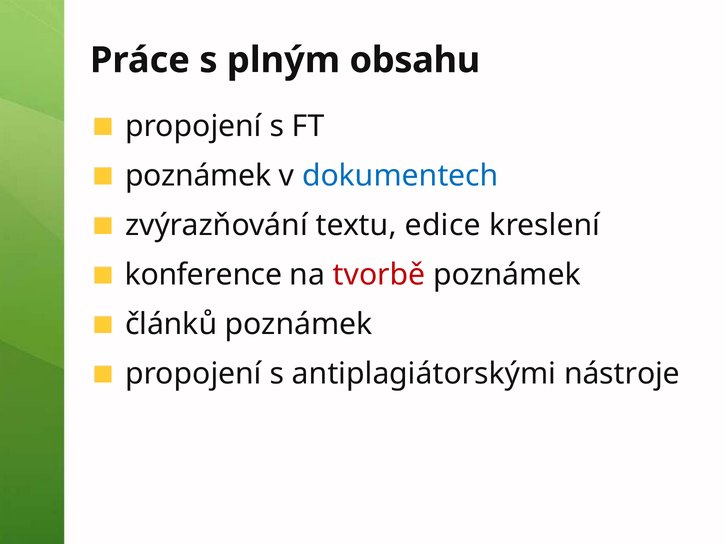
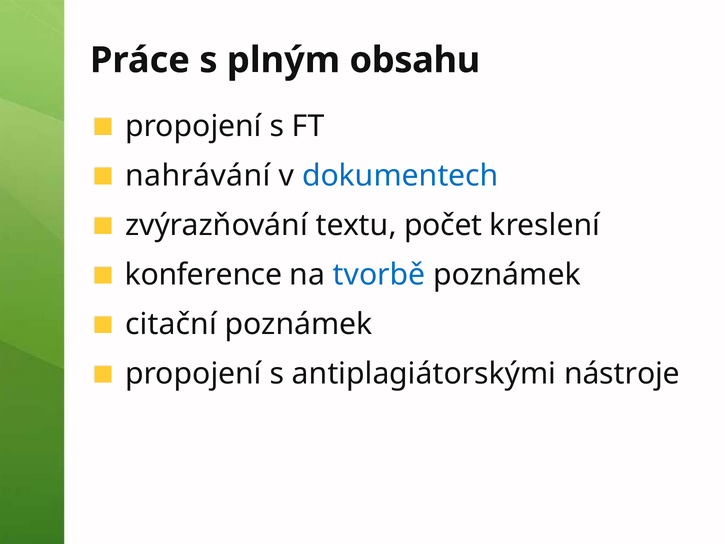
poznámek: poznámek -> nahrávání (198, 176)
edice: edice -> počet (443, 225)
tvorbě colour: red -> blue (379, 275)
článků: článků -> citační (171, 324)
